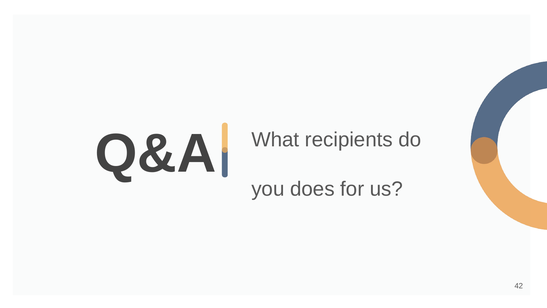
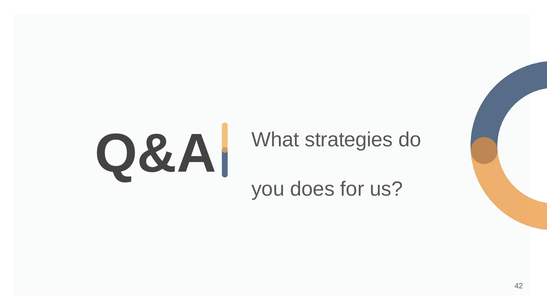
recipients: recipients -> strategies (349, 140)
